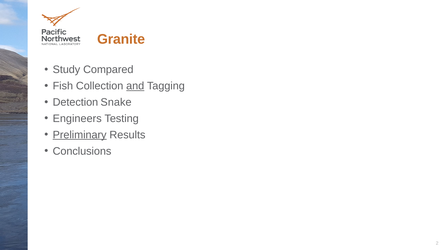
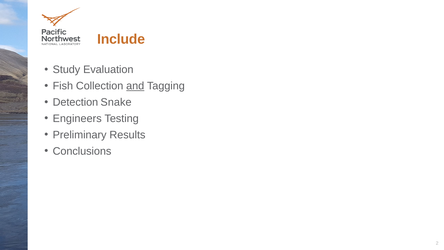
Granite: Granite -> Include (121, 39)
Compared: Compared -> Evaluation (108, 70)
Preliminary underline: present -> none (80, 135)
